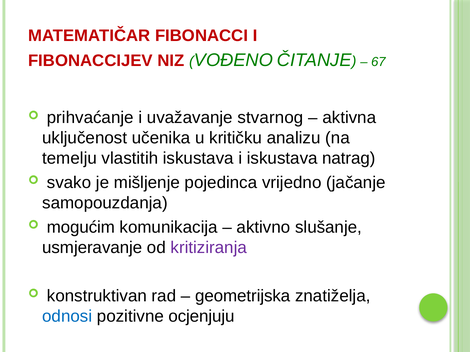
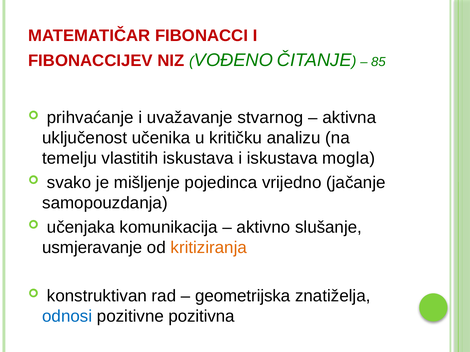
67: 67 -> 85 (378, 62)
natrag: natrag -> mogla (349, 159)
mogućim: mogućim -> učenjaka (81, 227)
kritiziranja colour: purple -> orange (209, 248)
ocjenjuju: ocjenjuju -> pozitivna (202, 317)
